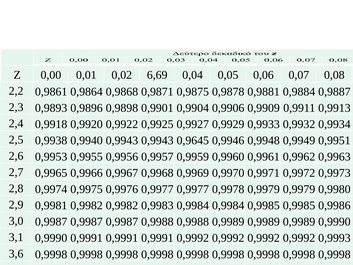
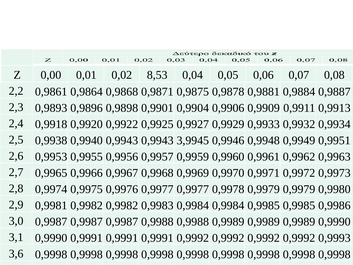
6,69: 6,69 -> 8,53 (157, 75)
0,9645: 0,9645 -> 3,9945 (193, 140)
